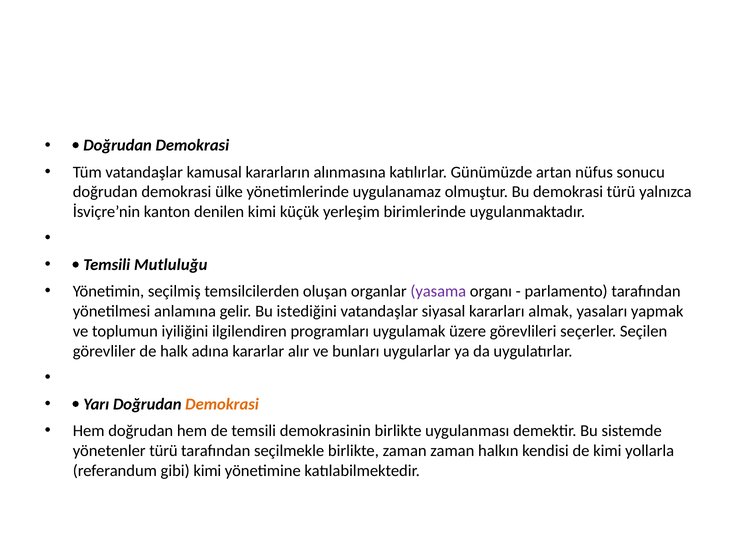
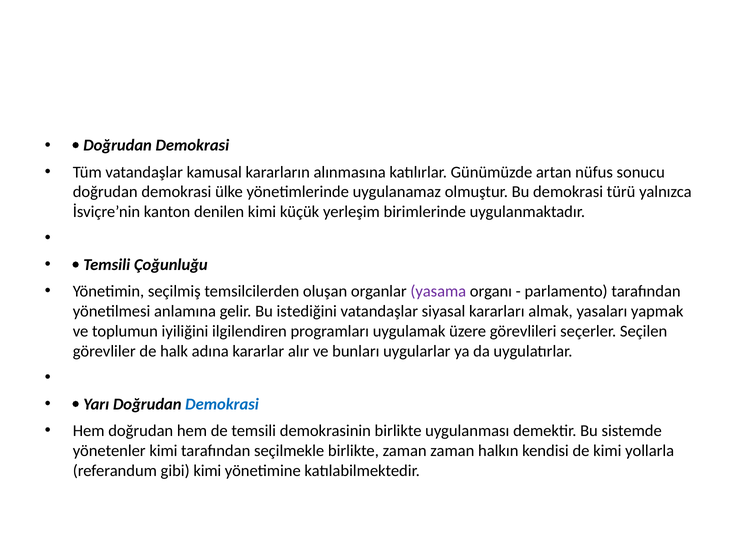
Mutluluğu: Mutluluğu -> Çoğunluğu (171, 265)
Demokrasi colour: orange -> blue (222, 404)
yönetenler türü: türü -> kimi (163, 451)
